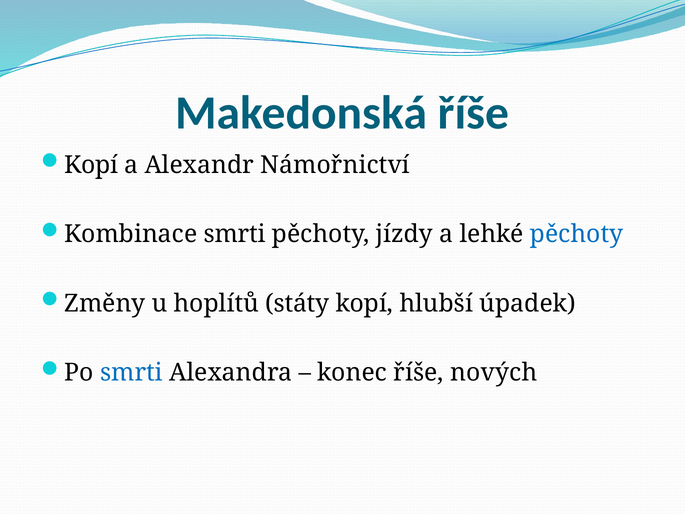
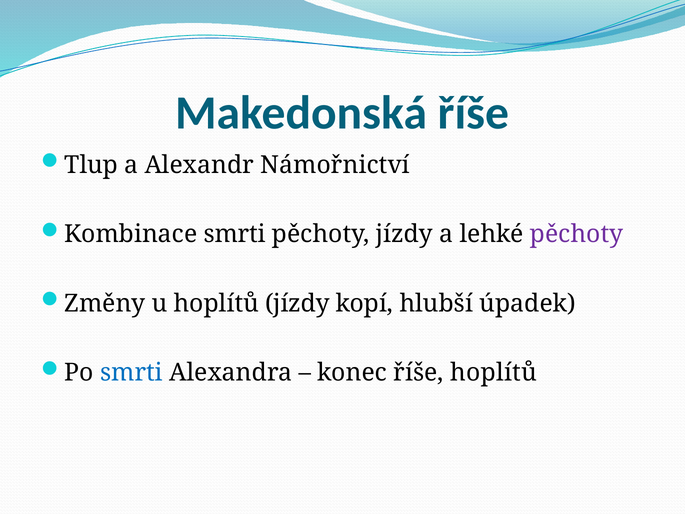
Kopí: Kopí -> Tlup (91, 165)
pěchoty colour: blue -> purple (577, 234)
hoplítů státy: státy -> jízdy (297, 303)
říše nových: nových -> hoplítů (494, 373)
